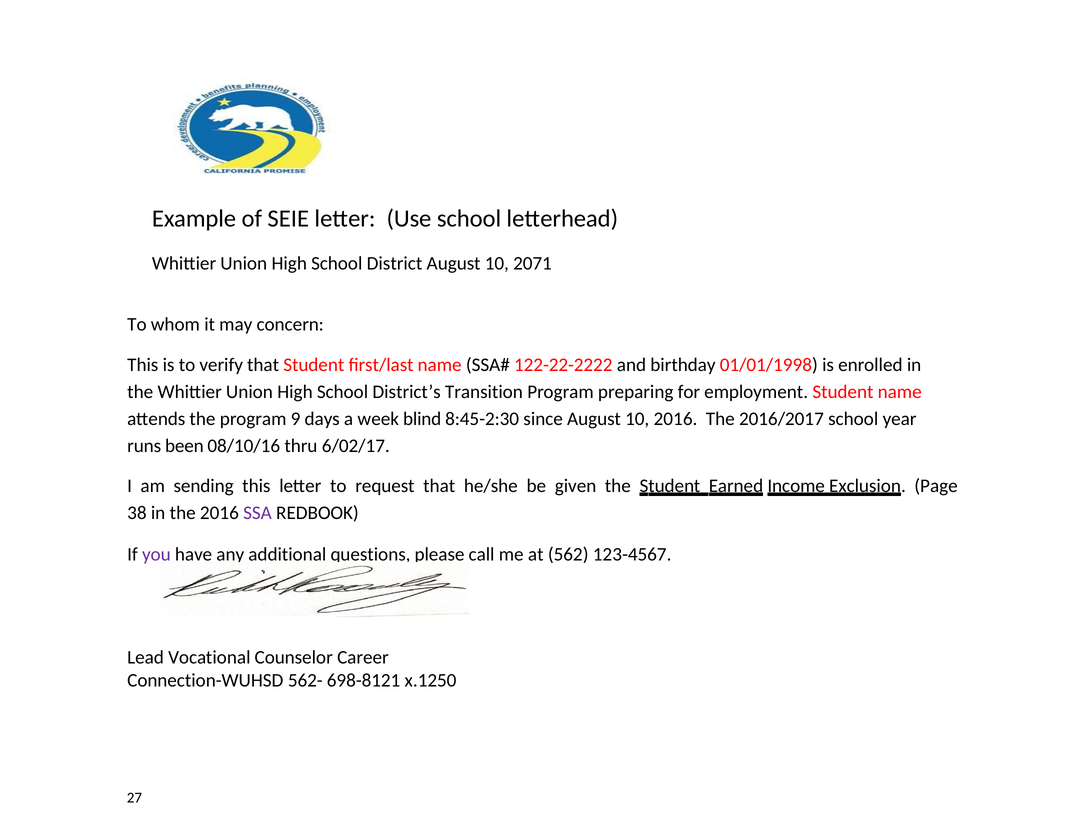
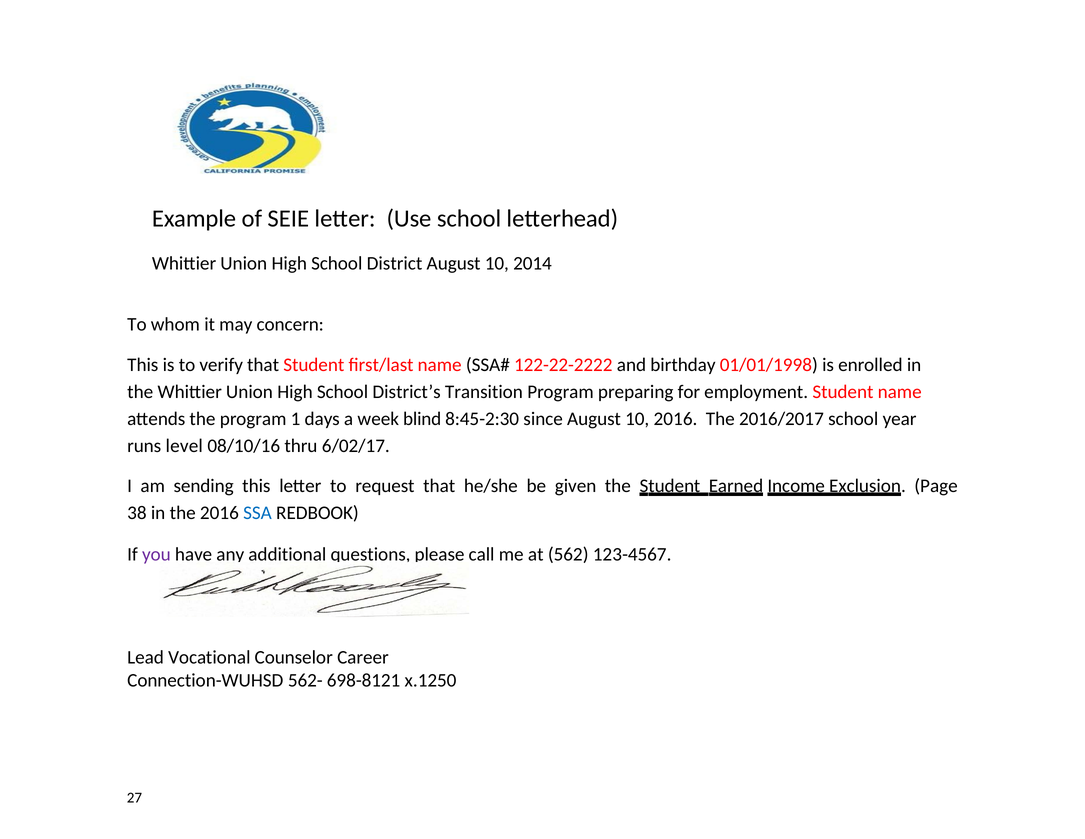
2071: 2071 -> 2014 (532, 263)
9: 9 -> 1 (296, 419)
been: been -> level (184, 446)
SSA colour: purple -> blue (257, 513)
